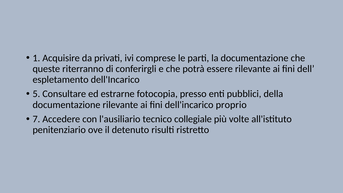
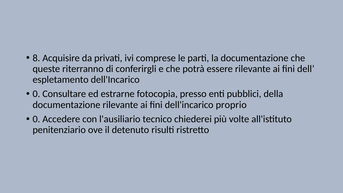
1: 1 -> 8 (36, 58)
5: 5 -> 0 (36, 94)
7: 7 -> 0 (36, 119)
collegiale: collegiale -> chiederei (193, 119)
